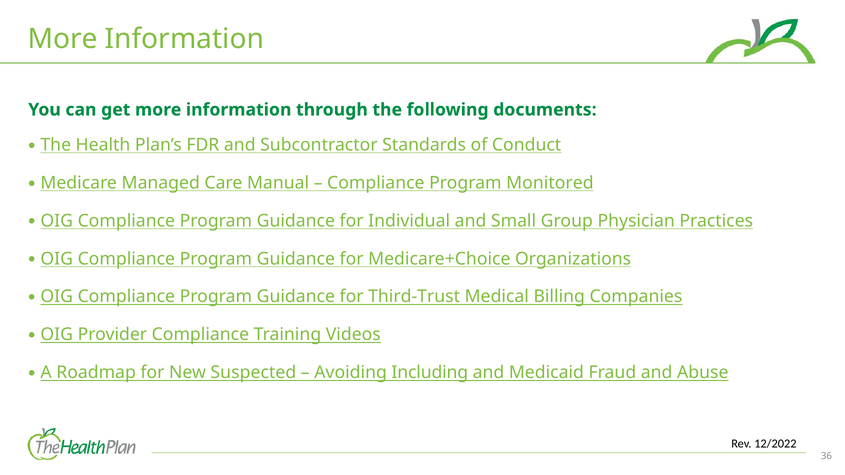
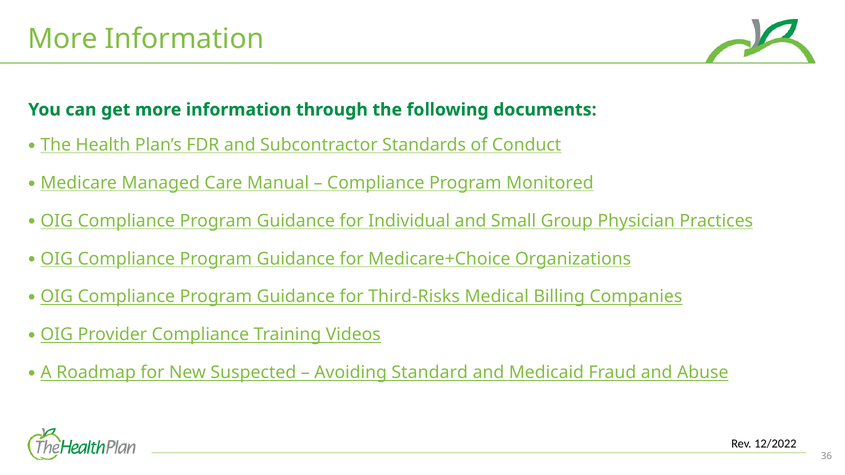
Third-Trust: Third-Trust -> Third-Risks (414, 297)
Including: Including -> Standard (430, 373)
